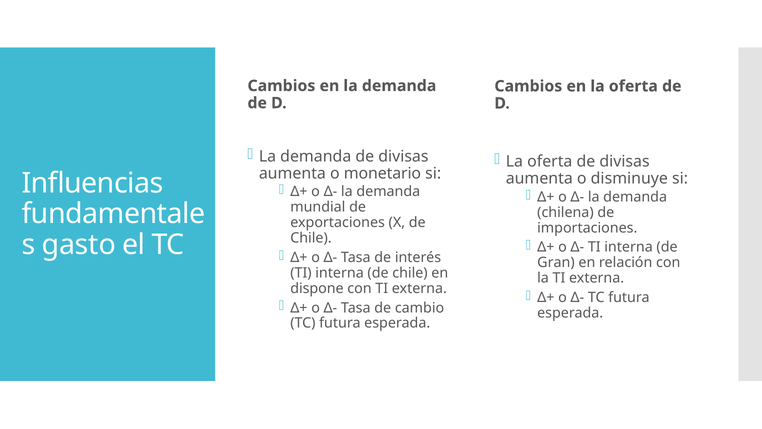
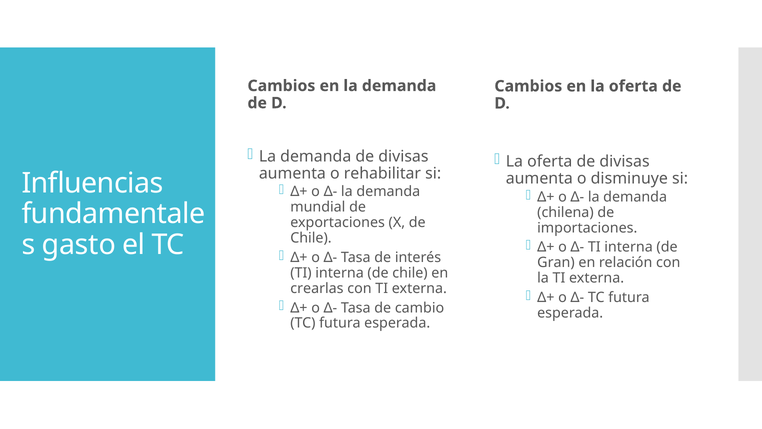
monetario: monetario -> rehabilitar (382, 173)
dispone: dispone -> crearlas (317, 288)
